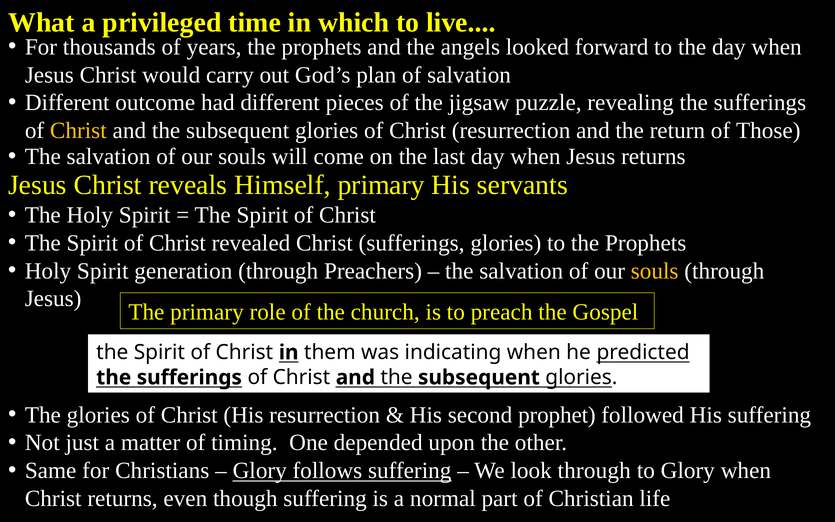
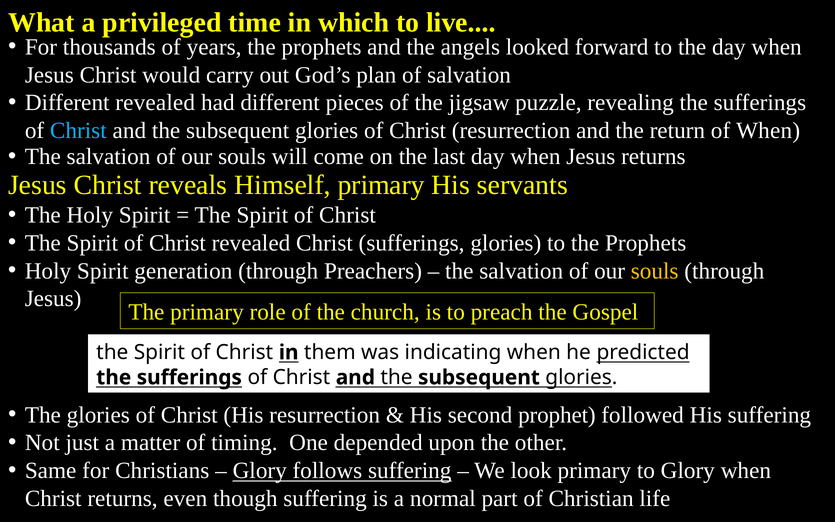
Different outcome: outcome -> revealed (155, 103)
Christ colour: yellow -> light blue (78, 131)
of Those: Those -> When (768, 131)
look through: through -> primary (594, 471)
